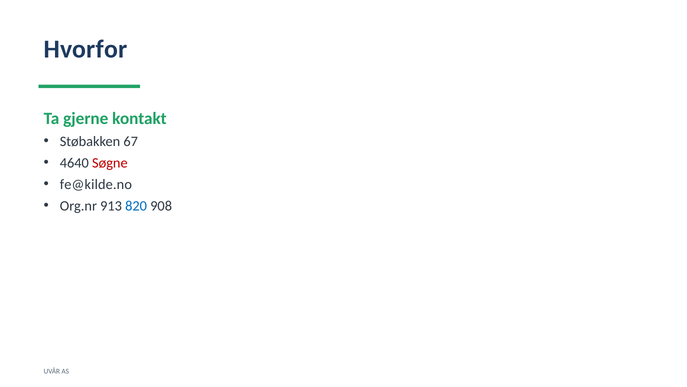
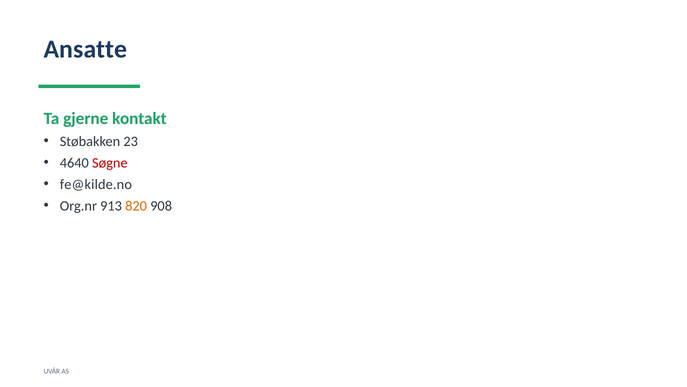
Hvorfor: Hvorfor -> Ansatte (85, 49)
67: 67 -> 23 (131, 141)
820 colour: blue -> orange (136, 206)
